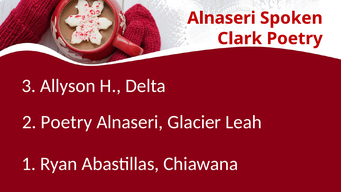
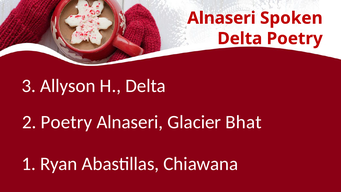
Clark: Clark -> Delta (240, 39)
Leah: Leah -> Bhat (243, 122)
